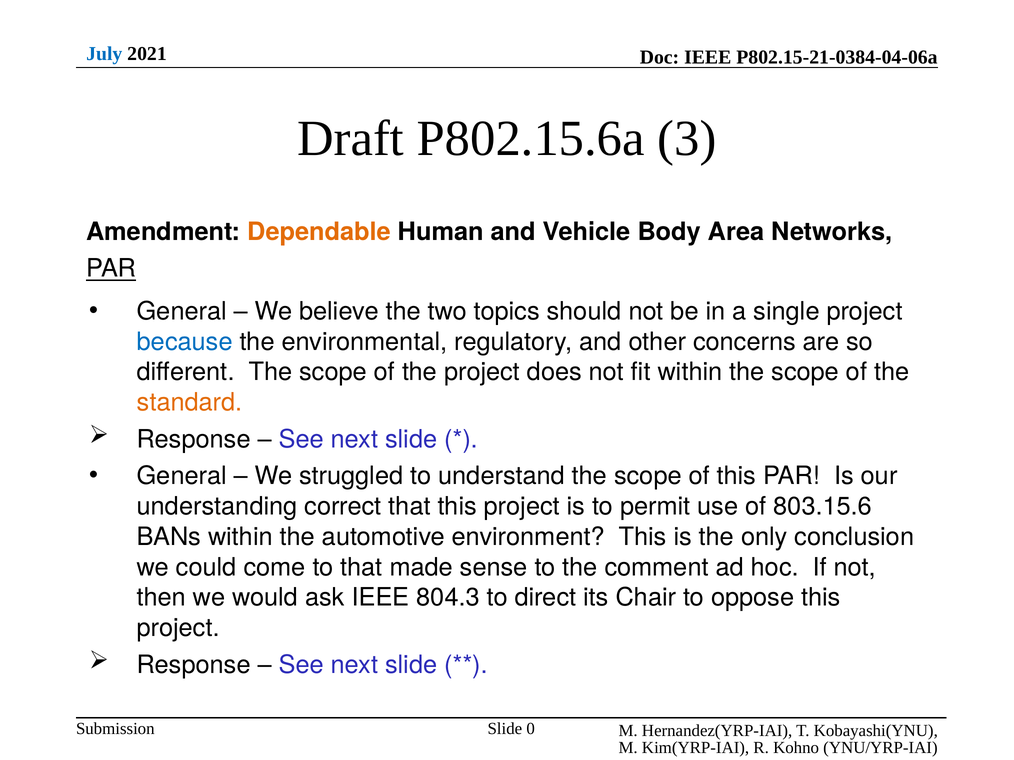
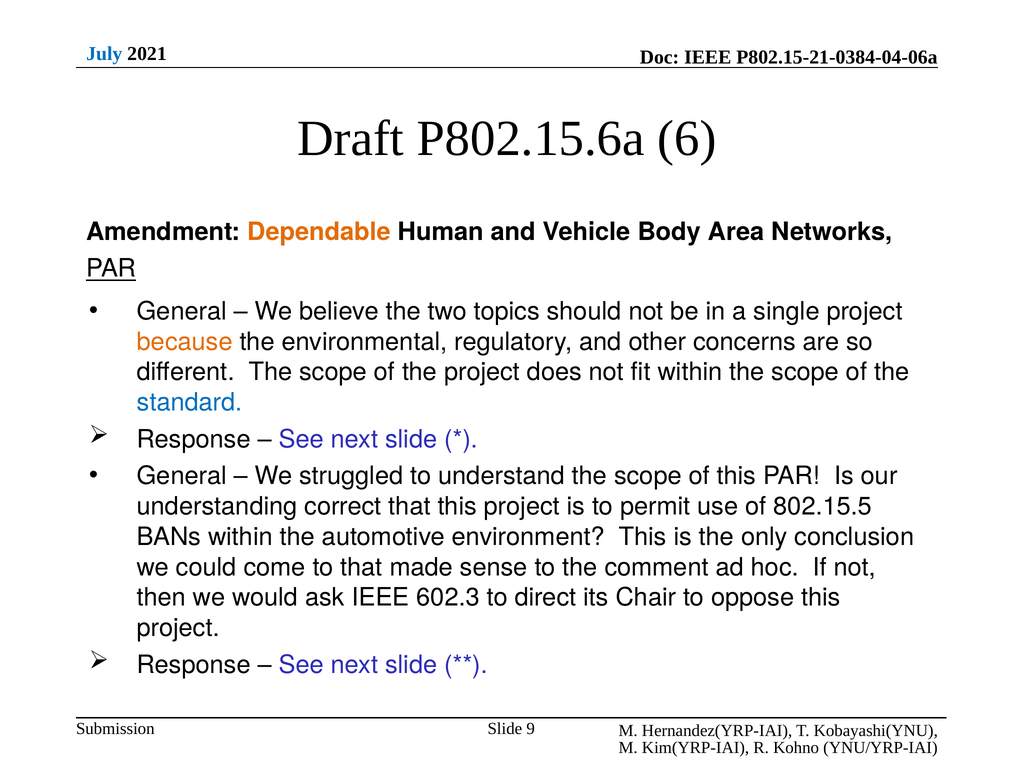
3: 3 -> 6 (687, 139)
because colour: blue -> orange (185, 342)
standard colour: orange -> blue (190, 403)
803.15.6: 803.15.6 -> 802.15.5 (823, 507)
804.3: 804.3 -> 602.3 (448, 598)
0: 0 -> 9 (531, 729)
